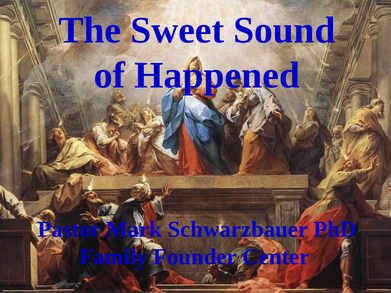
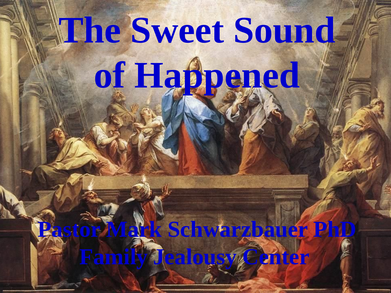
Founder: Founder -> Jealousy (195, 257)
